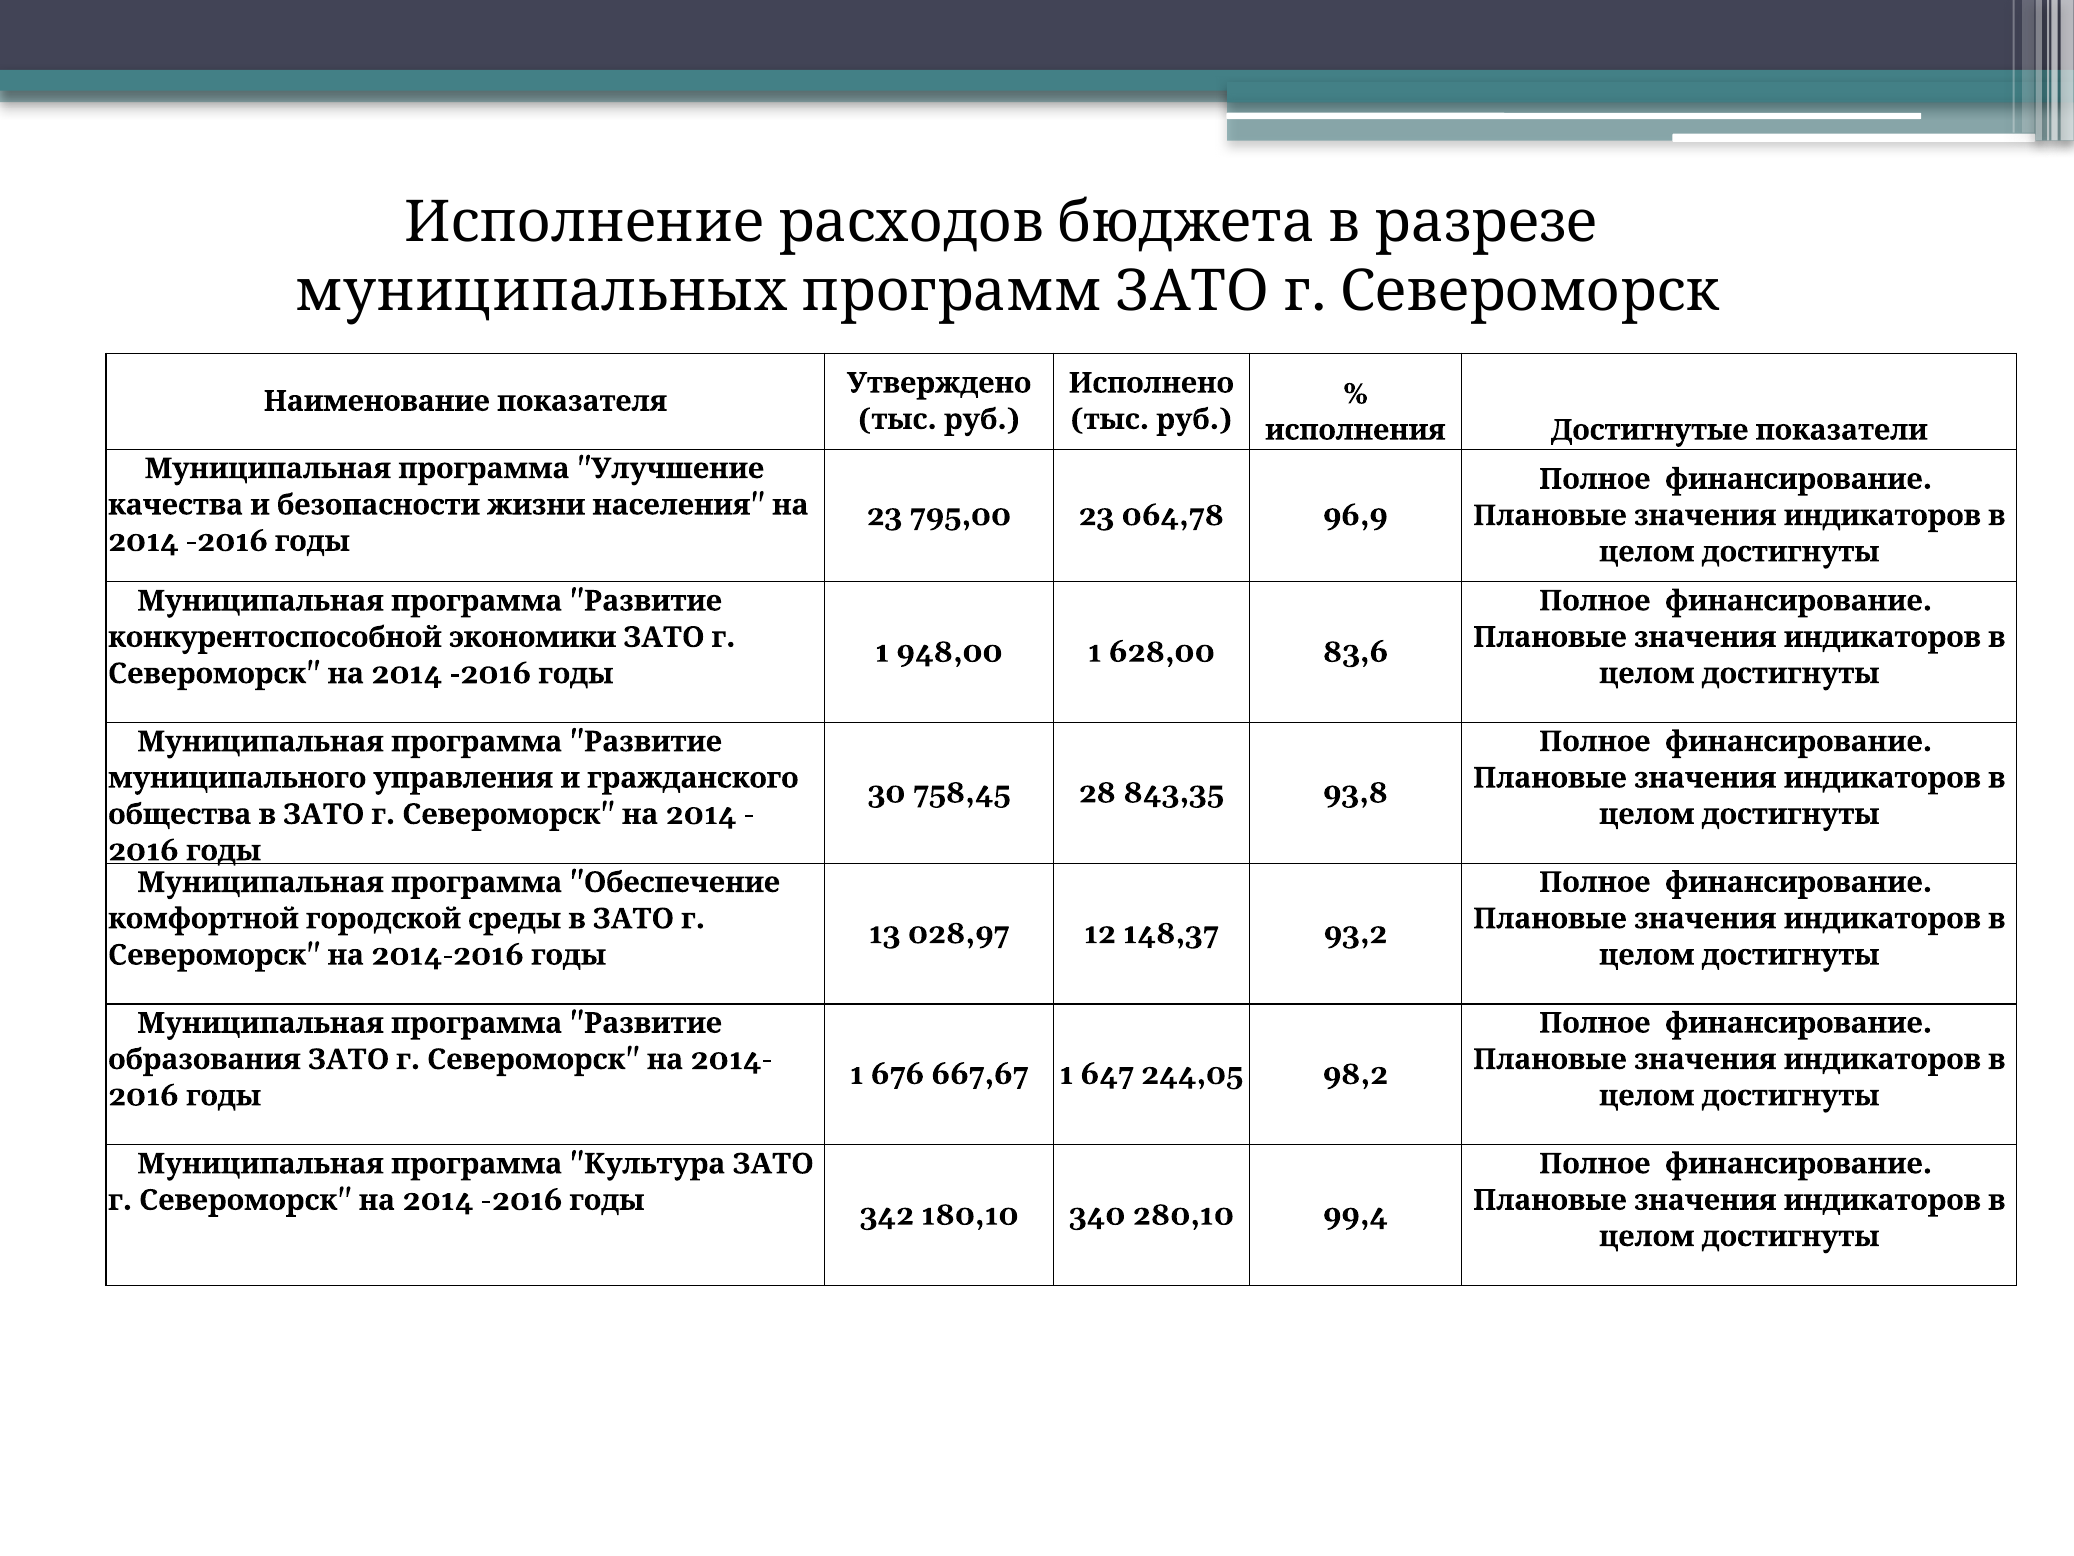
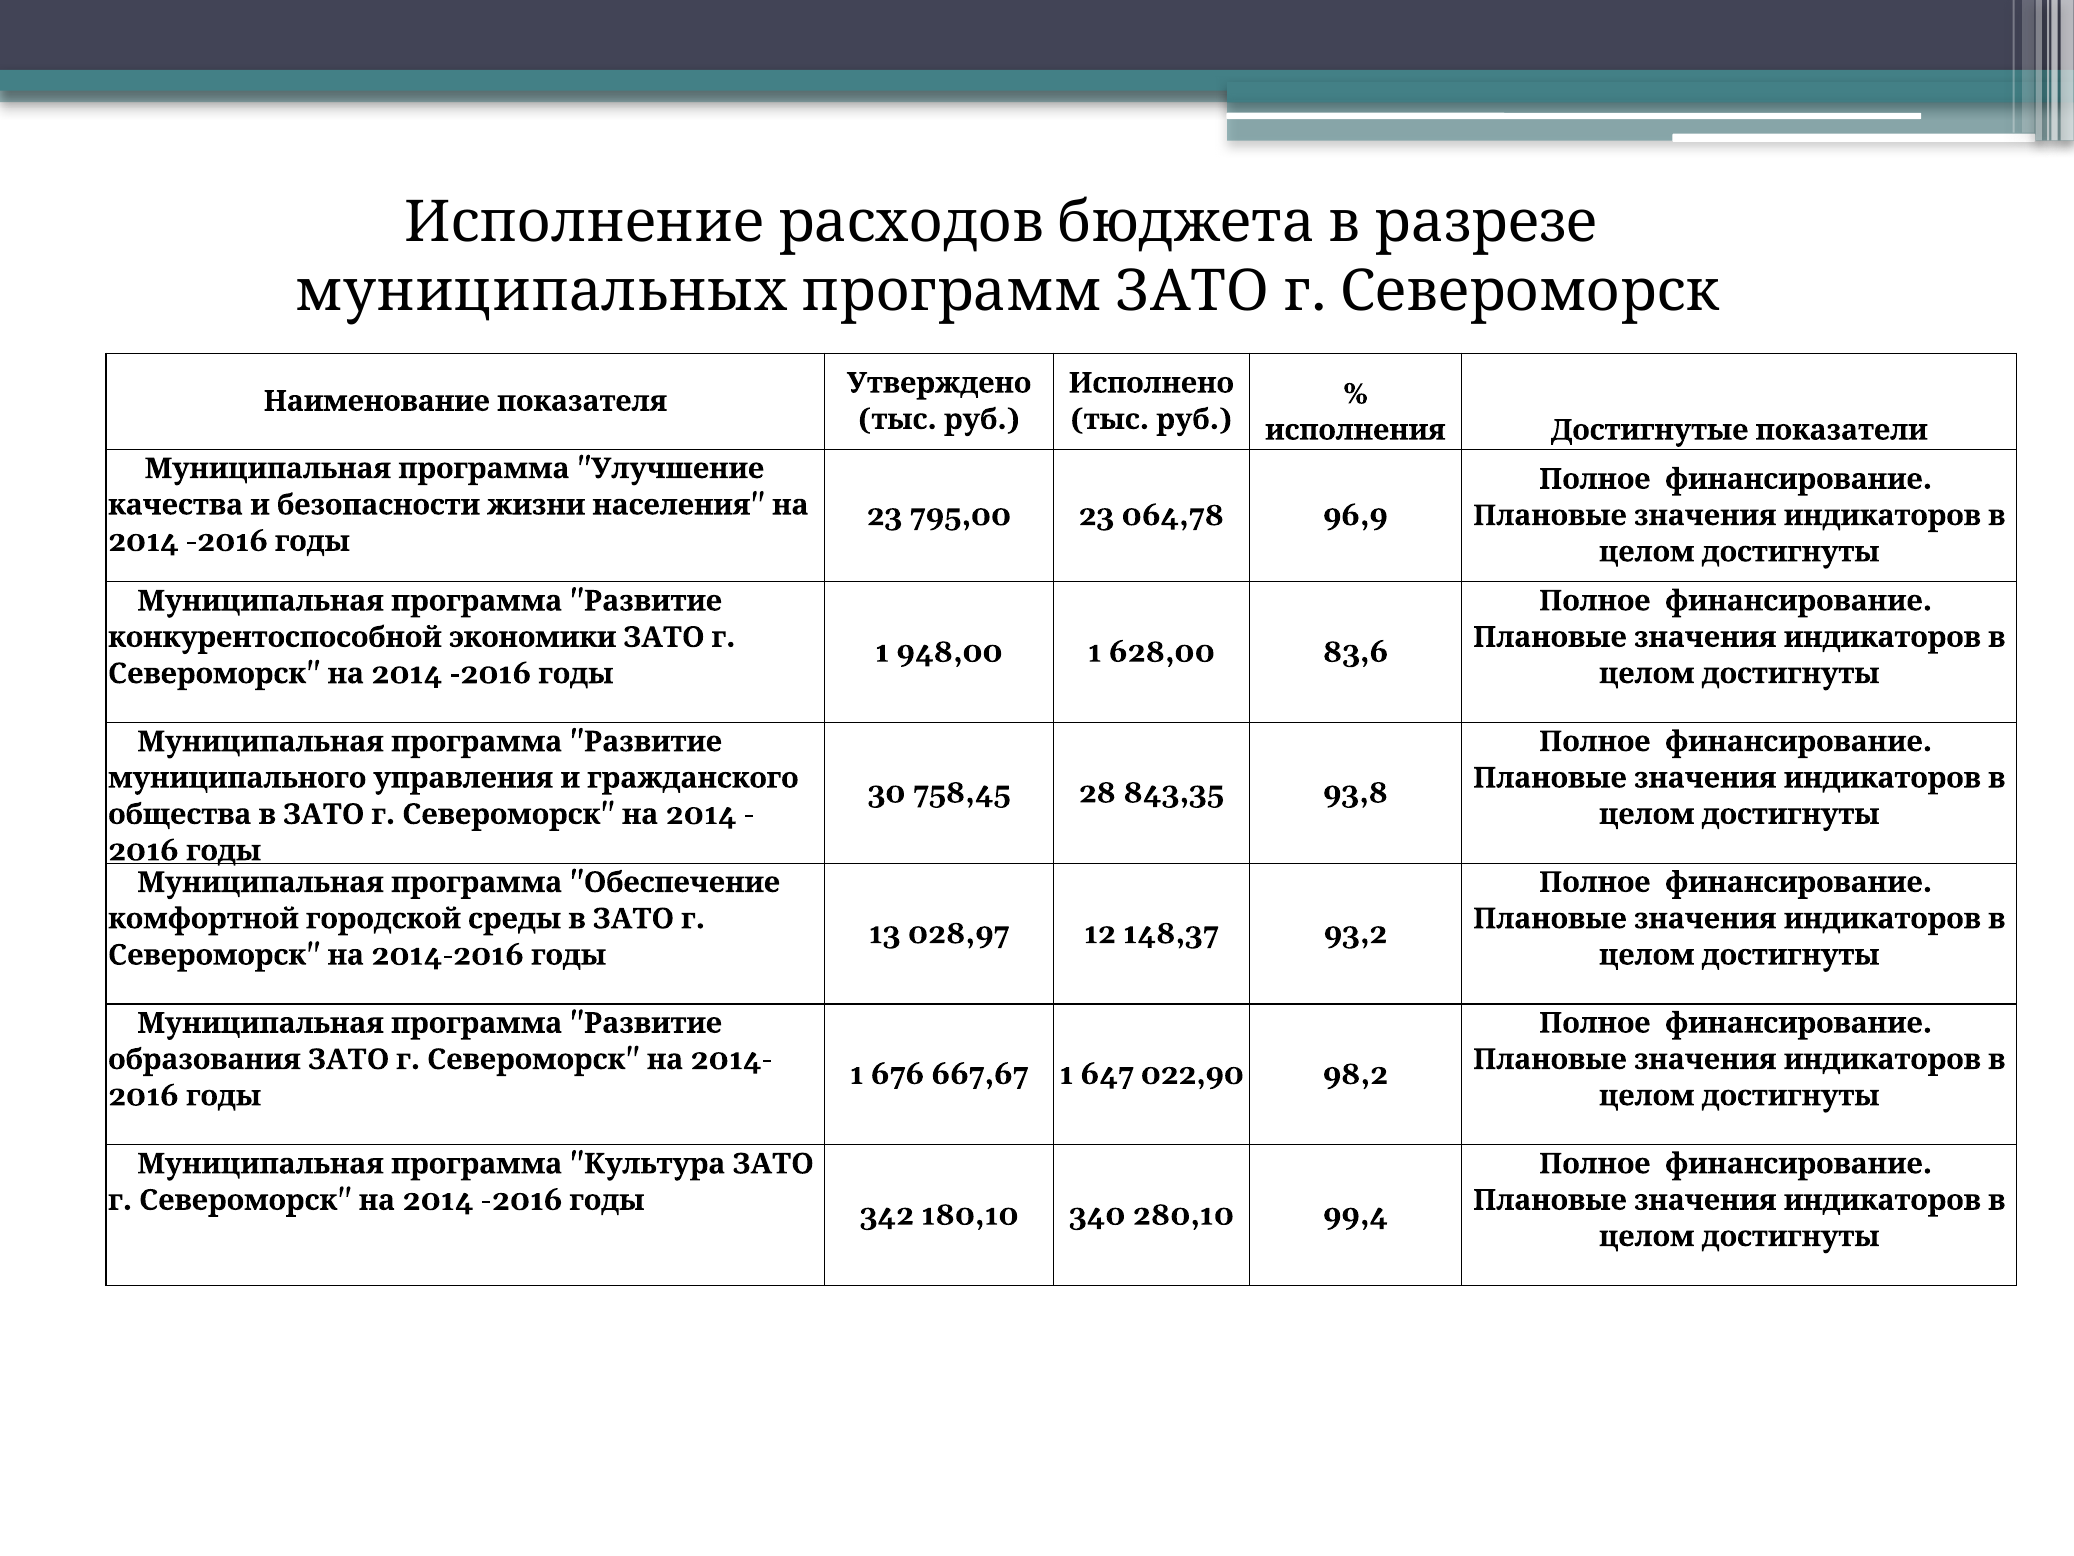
244,05: 244,05 -> 022,90 (1192, 1074)
